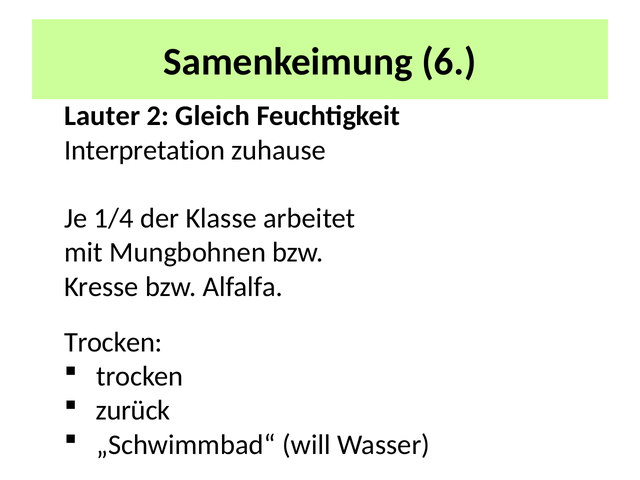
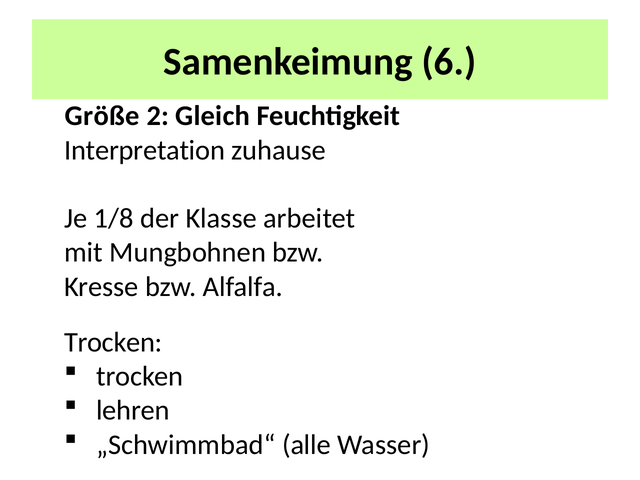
Lauter: Lauter -> Größe (102, 116)
1/4: 1/4 -> 1/8 (114, 218)
zurück: zurück -> lehren (133, 411)
will: will -> alle (306, 445)
